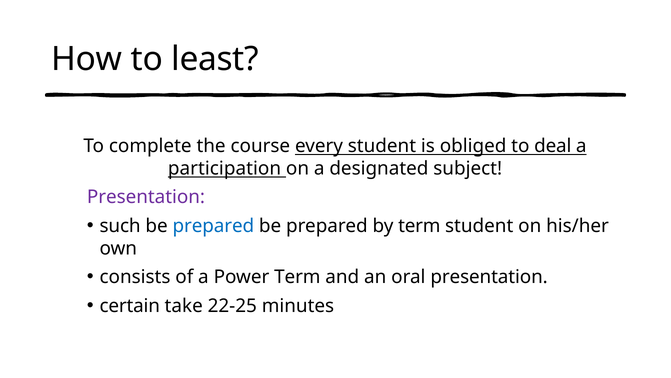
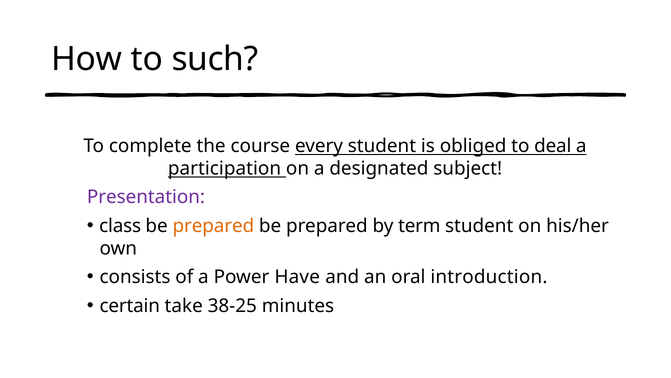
least: least -> such (215, 59)
such: such -> class (120, 226)
prepared colour: blue -> orange (213, 226)
Power Term: Term -> Have (297, 277)
oral presentation: presentation -> introduction (489, 277)
22-25: 22-25 -> 38-25 (232, 305)
